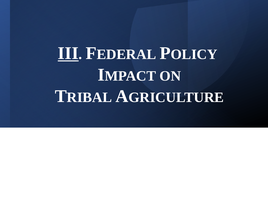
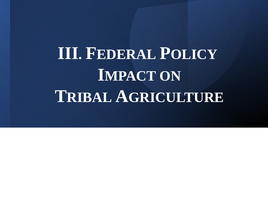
III underline: present -> none (68, 53)
